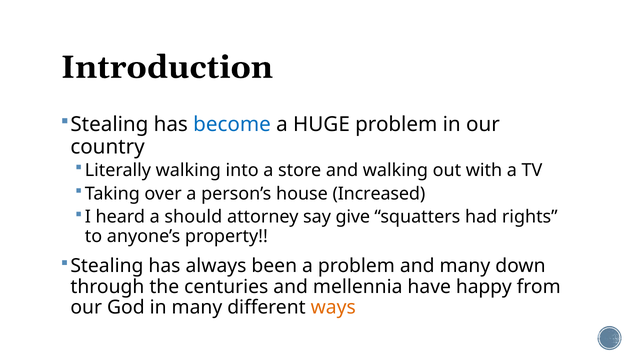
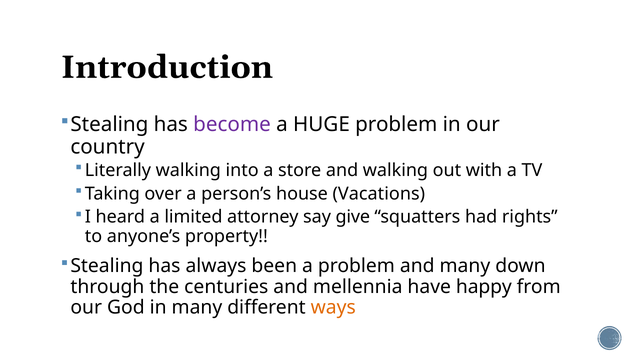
become colour: blue -> purple (232, 125)
Increased: Increased -> Vacations (379, 194)
should: should -> limited (193, 217)
